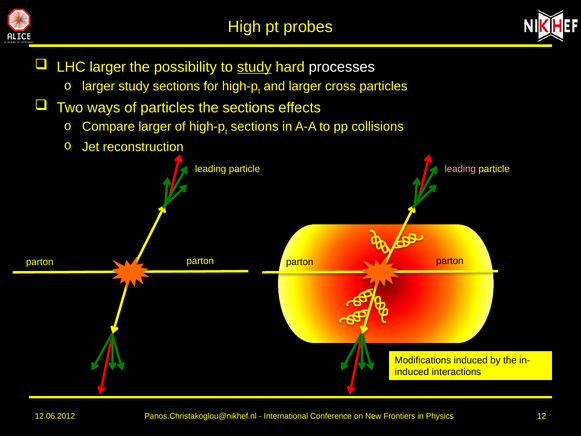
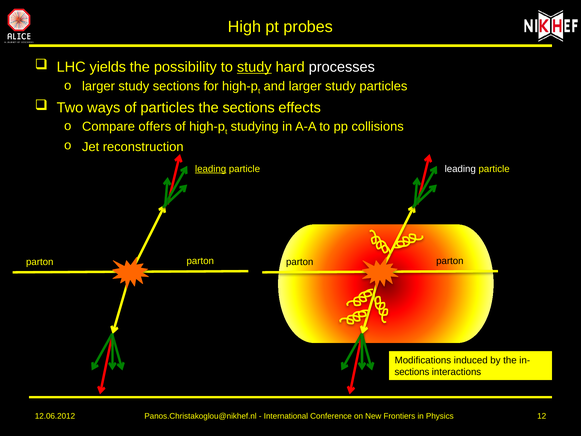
LHC larger: larger -> yields (108, 67)
and larger cross: cross -> study (341, 86)
Compare larger: larger -> offers (155, 127)
sections: sections -> studying (255, 127)
leading underline: none -> present (211, 169)
leading colour: pink -> white (460, 169)
induced: induced -> sections (412, 372)
